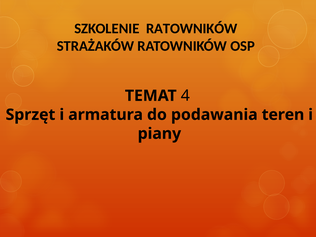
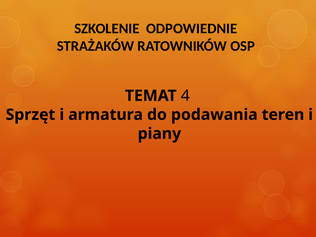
SZKOLENIE RATOWNIKÓW: RATOWNIKÓW -> ODPOWIEDNIE (192, 29)
